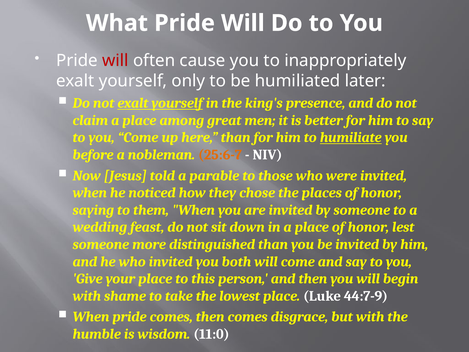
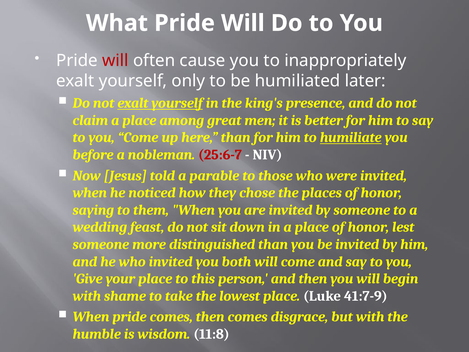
25:6-7 colour: orange -> red (220, 155)
44:7-9: 44:7-9 -> 41:7-9 (366, 296)
11:0: 11:0 -> 11:8 (211, 334)
